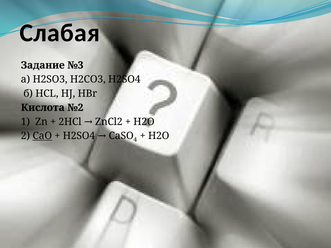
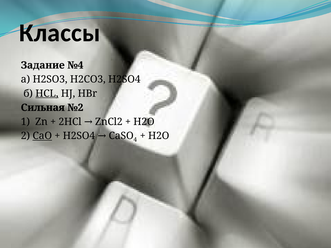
Слабая: Слабая -> Классы (60, 33)
№3: №3 -> №4 (75, 65)
HCL underline: none -> present (47, 94)
Кислота: Кислота -> Сильная (43, 108)
